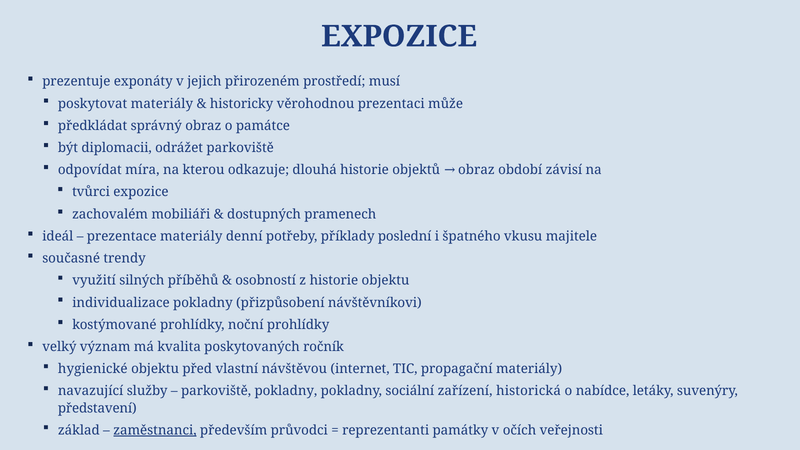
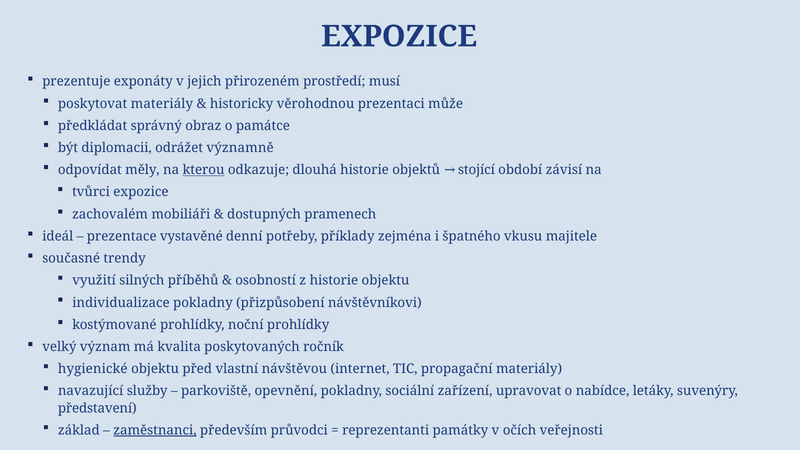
odrážet parkoviště: parkoviště -> významně (240, 148)
míra: míra -> měly (142, 170)
kterou underline: none -> present (204, 170)
objektů obraz: obraz -> stojící (476, 170)
prezentace materiály: materiály -> vystavěné (191, 236)
poslední: poslední -> zejména (405, 236)
parkoviště pokladny: pokladny -> opevnění (286, 391)
historická: historická -> upravovat (529, 391)
